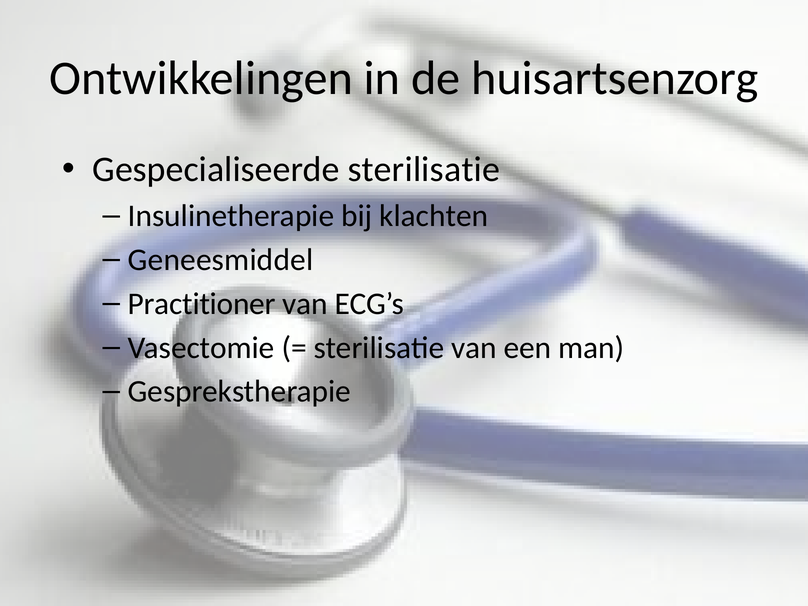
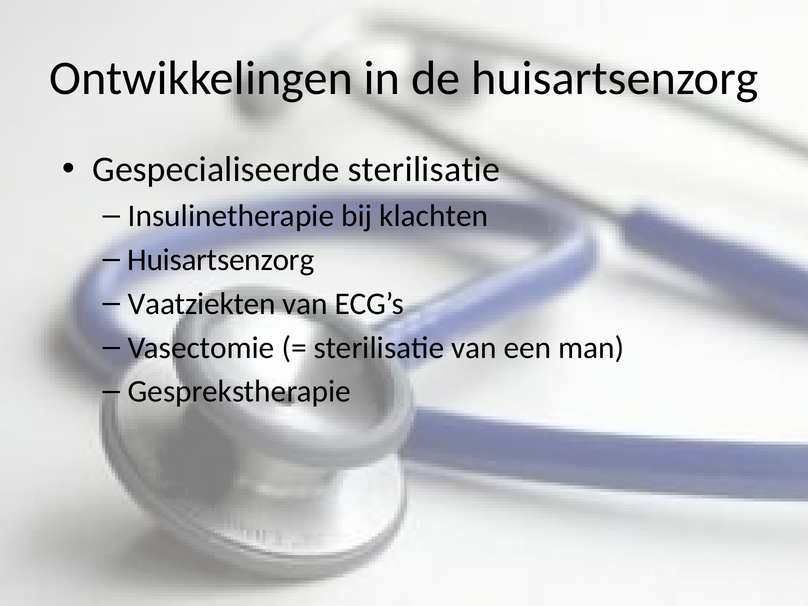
Geneesmiddel: Geneesmiddel -> Huisartsenzorg (221, 260)
Practitioner: Practitioner -> Vaatziekten (202, 304)
